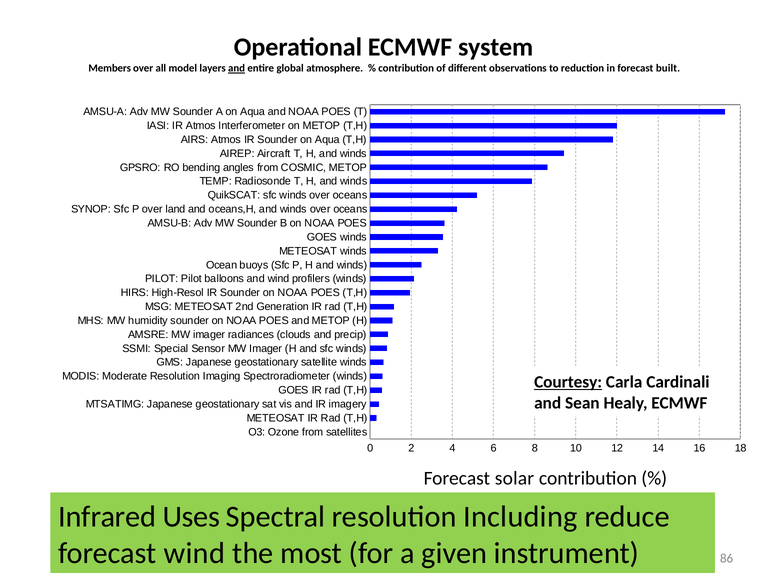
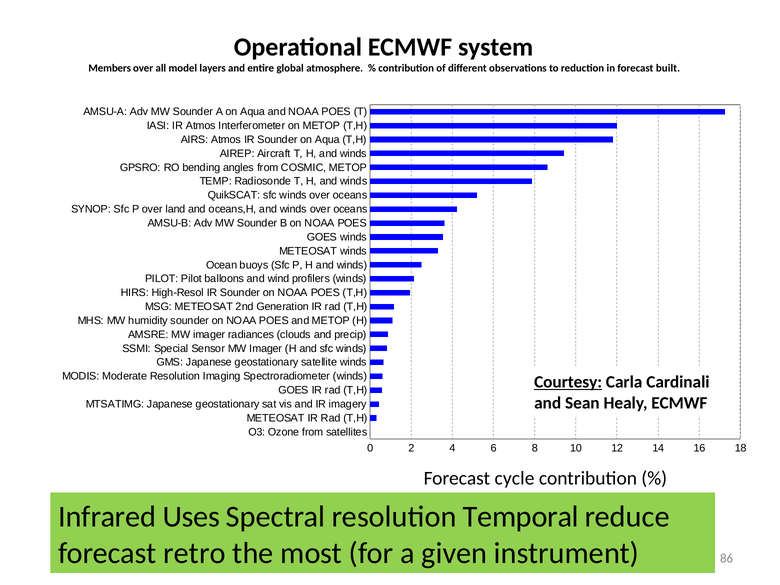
and underline: present -> none (237, 68)
solar: solar -> cycle (515, 478)
Including: Including -> Temporal (521, 517)
forecast wind: wind -> retro (194, 553)
